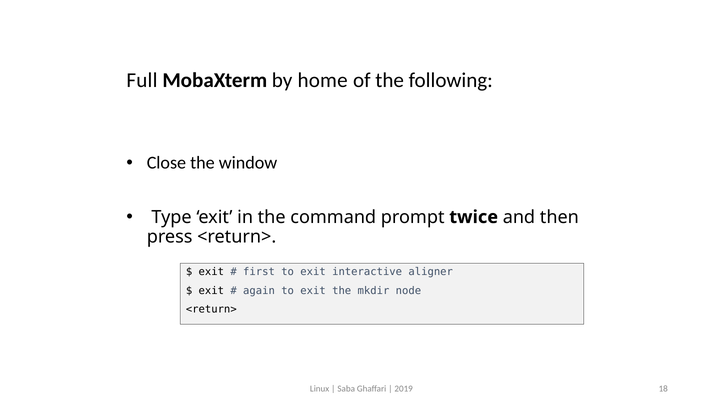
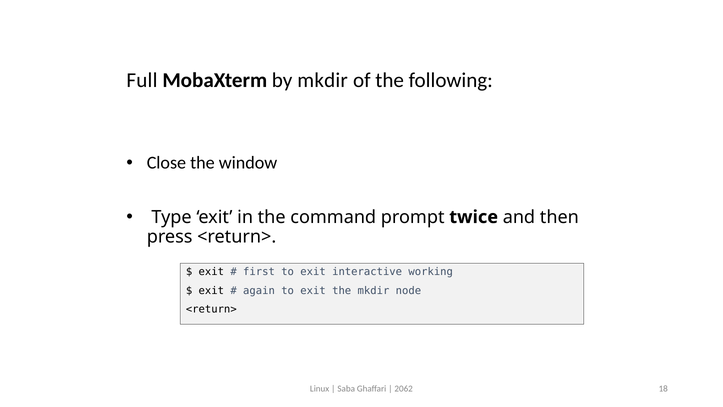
by home: home -> mkdir (323, 80)
aligner: aligner -> working (431, 271)
2019: 2019 -> 2062 (404, 388)
